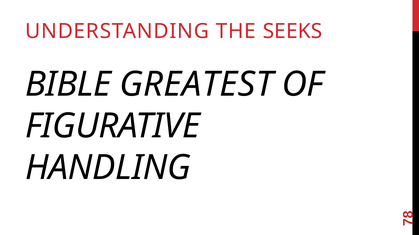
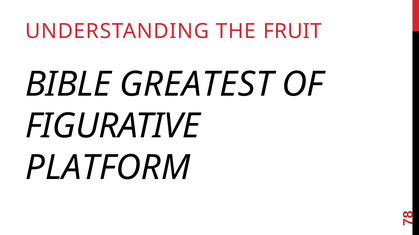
SEEKS: SEEKS -> FRUIT (292, 31)
HANDLING: HANDLING -> PLATFORM (108, 168)
